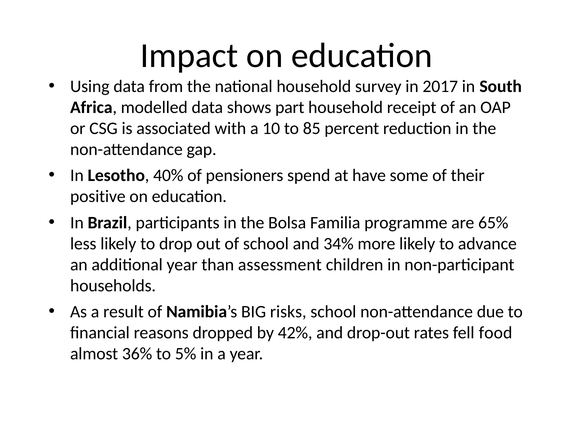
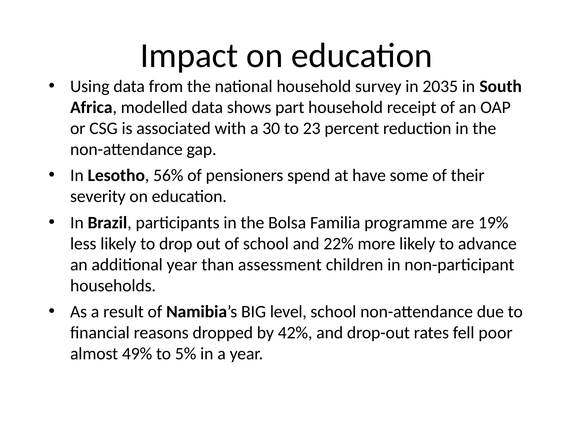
2017: 2017 -> 2035 (440, 86)
10: 10 -> 30 (271, 128)
85: 85 -> 23 (312, 128)
40%: 40% -> 56% (168, 175)
positive: positive -> severity (98, 196)
65%: 65% -> 19% (493, 222)
34%: 34% -> 22% (339, 243)
risks: risks -> level (288, 312)
food: food -> poor (496, 333)
36%: 36% -> 49% (137, 354)
